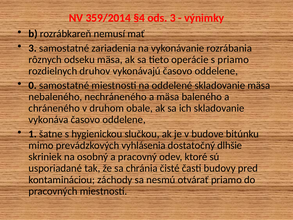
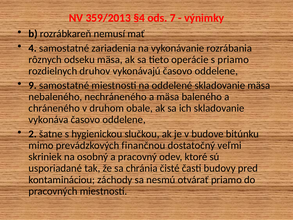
359/2014: 359/2014 -> 359/2013 (108, 18)
ods 3: 3 -> 7 (173, 18)
3: 3 -> 4 (33, 48)
0: 0 -> 9 (33, 85)
1: 1 -> 2 (33, 134)
vyhlásenia: vyhlásenia -> finančnou (143, 145)
dlhšie: dlhšie -> veľmi (230, 145)
